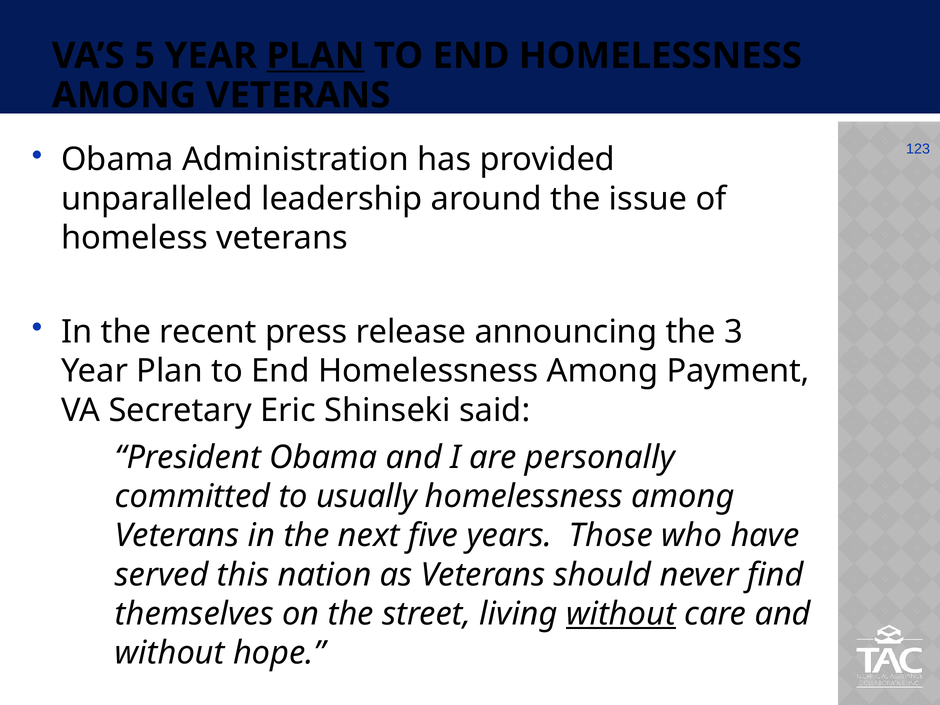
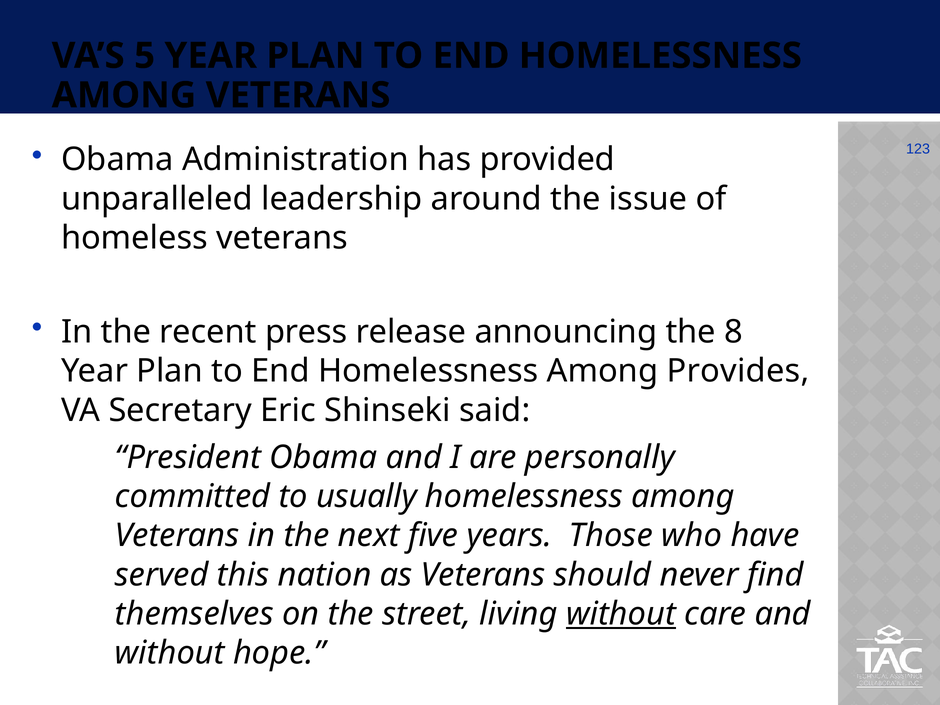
PLAN underline: present -> none (315, 56)
3: 3 -> 8 (734, 332)
Payment: Payment -> Provides (738, 371)
